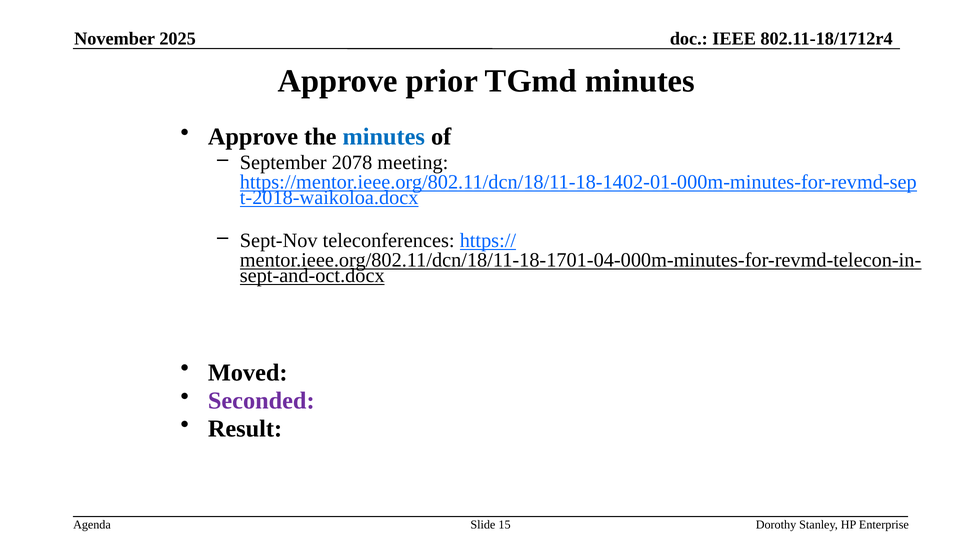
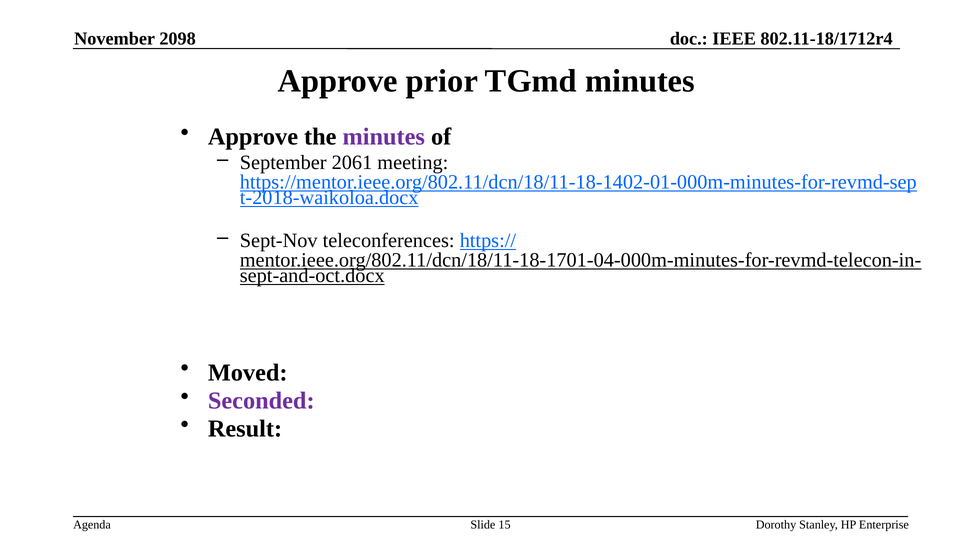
2025: 2025 -> 2098 (178, 39)
minutes colour: blue -> purple (384, 137)
2078: 2078 -> 2061 (352, 163)
